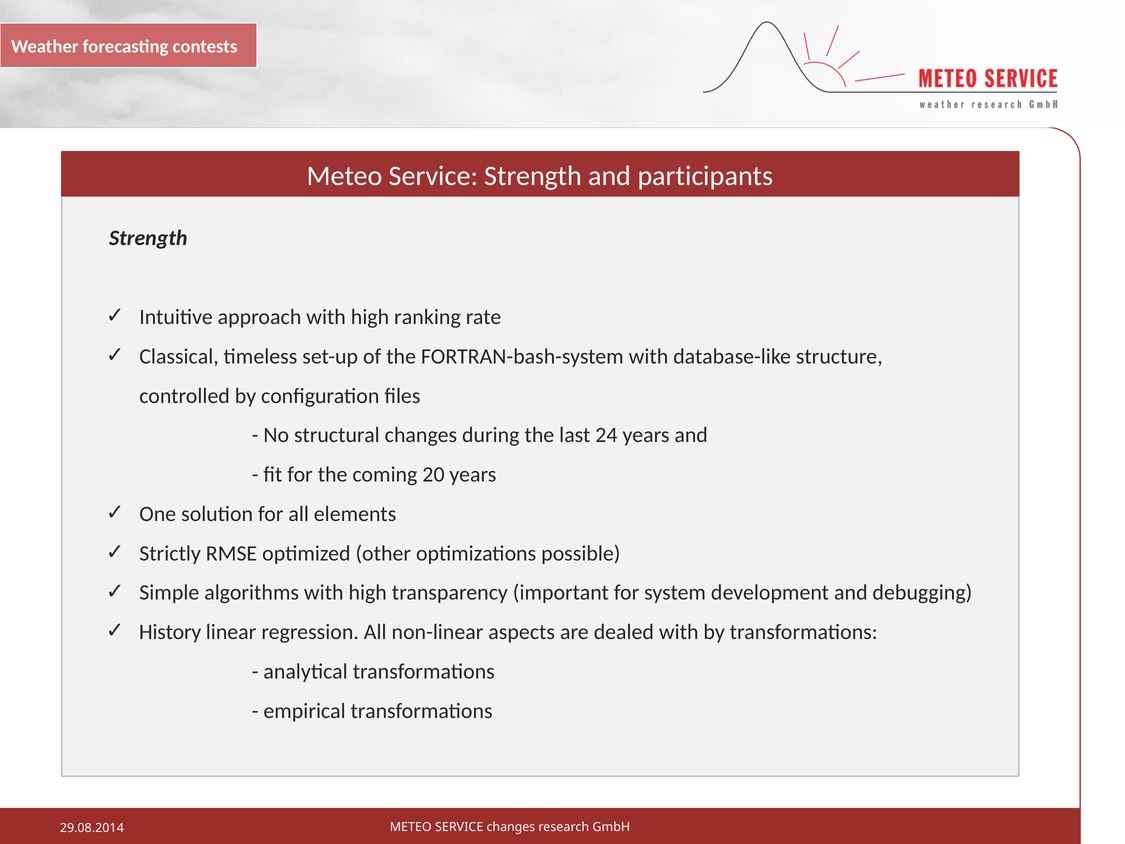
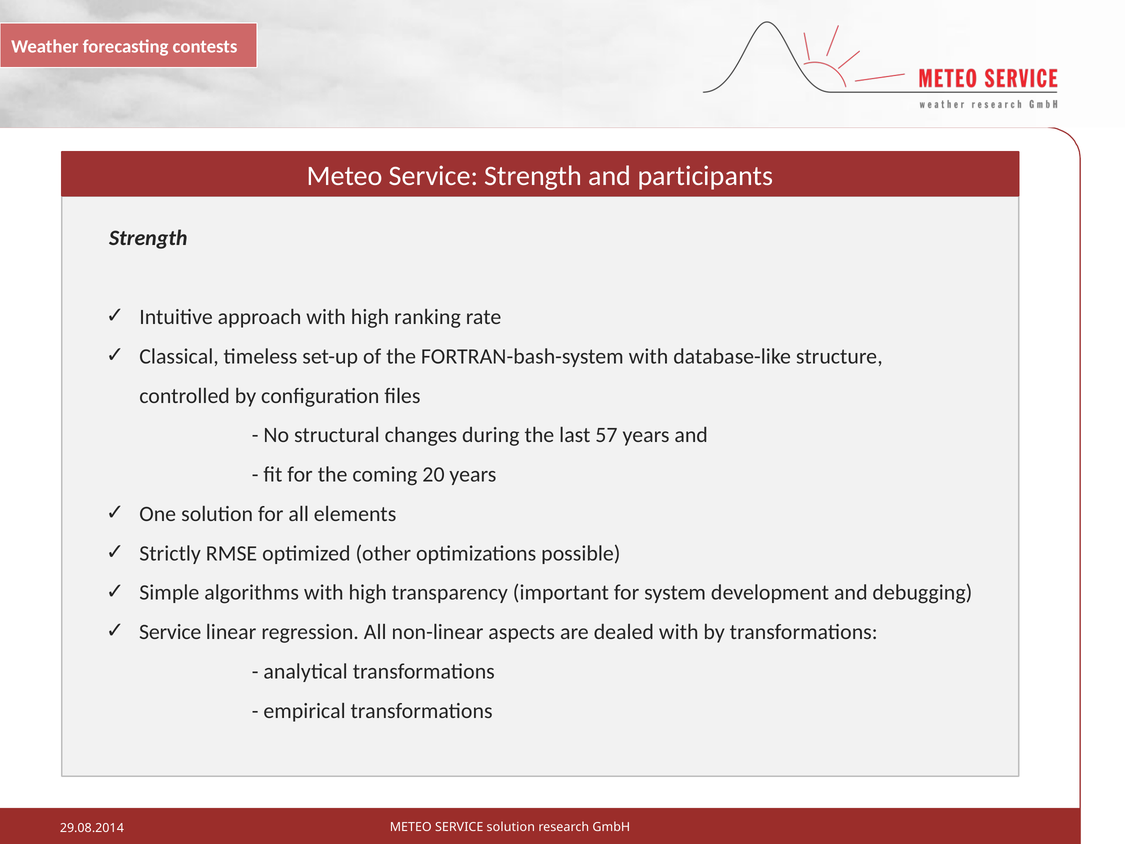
24: 24 -> 57 (606, 435)
History: History -> Service (170, 632)
SERVICE changes: changes -> solution (511, 827)
